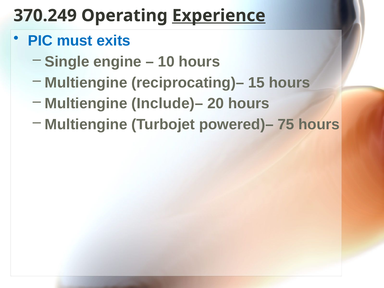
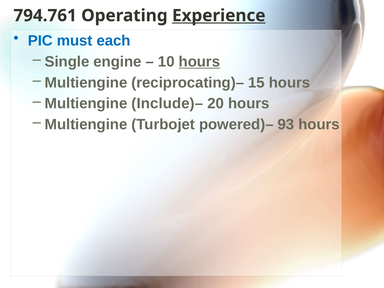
370.249: 370.249 -> 794.761 (45, 16)
exits: exits -> each (114, 41)
hours underline: none -> present (199, 62)
75: 75 -> 93 (286, 124)
